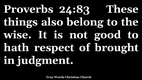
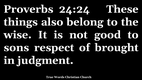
24:83: 24:83 -> 24:24 (74, 9)
hath: hath -> sons (16, 48)
